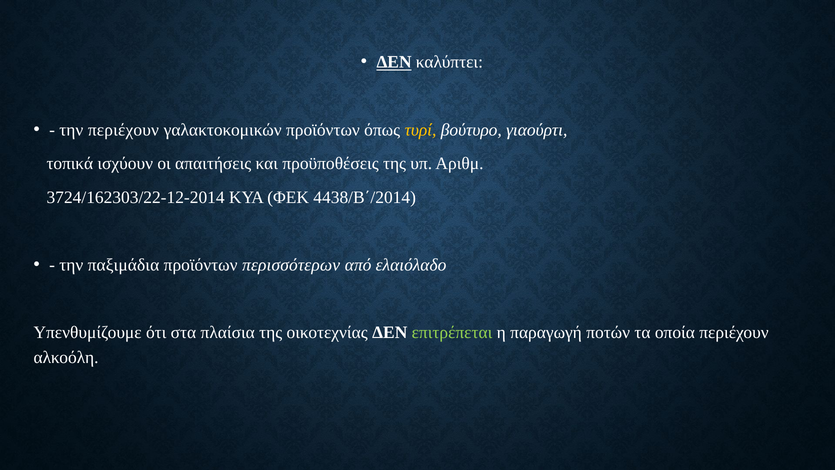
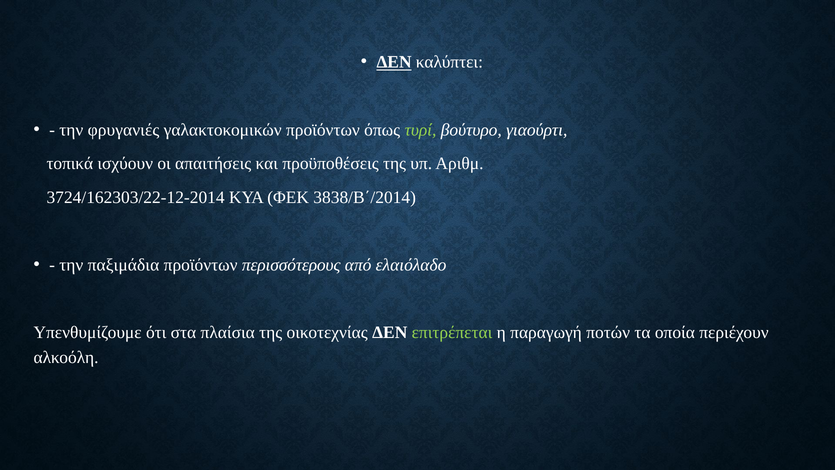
την περιέχουν: περιέχουν -> φρυγανιές (123, 130)
τυρί colour: yellow -> light green (421, 130)
4438/Β΄/2014: 4438/Β΄/2014 -> 3838/Β΄/2014 (365, 197)
περισσότερων: περισσότερων -> περισσότερους (291, 265)
